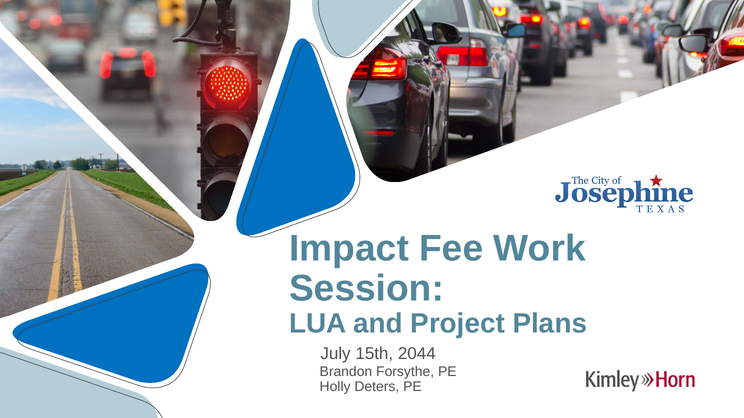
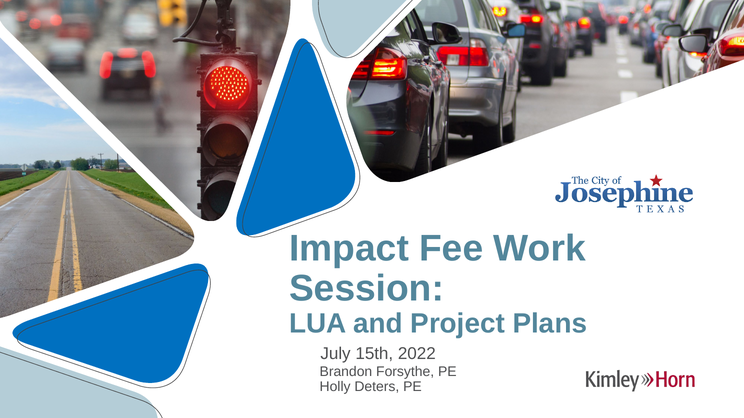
2044: 2044 -> 2022 (417, 354)
